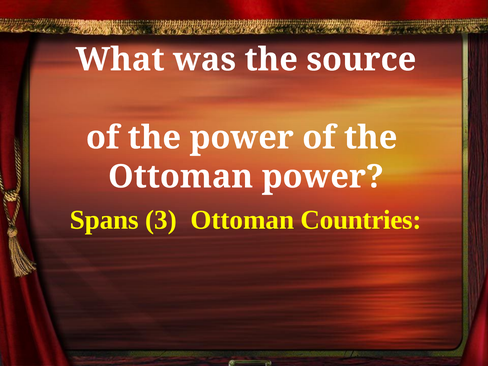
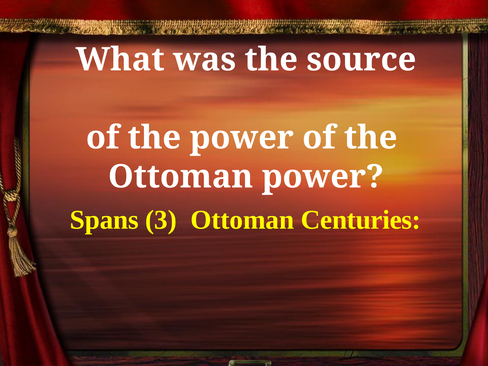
Countries: Countries -> Centuries (361, 220)
